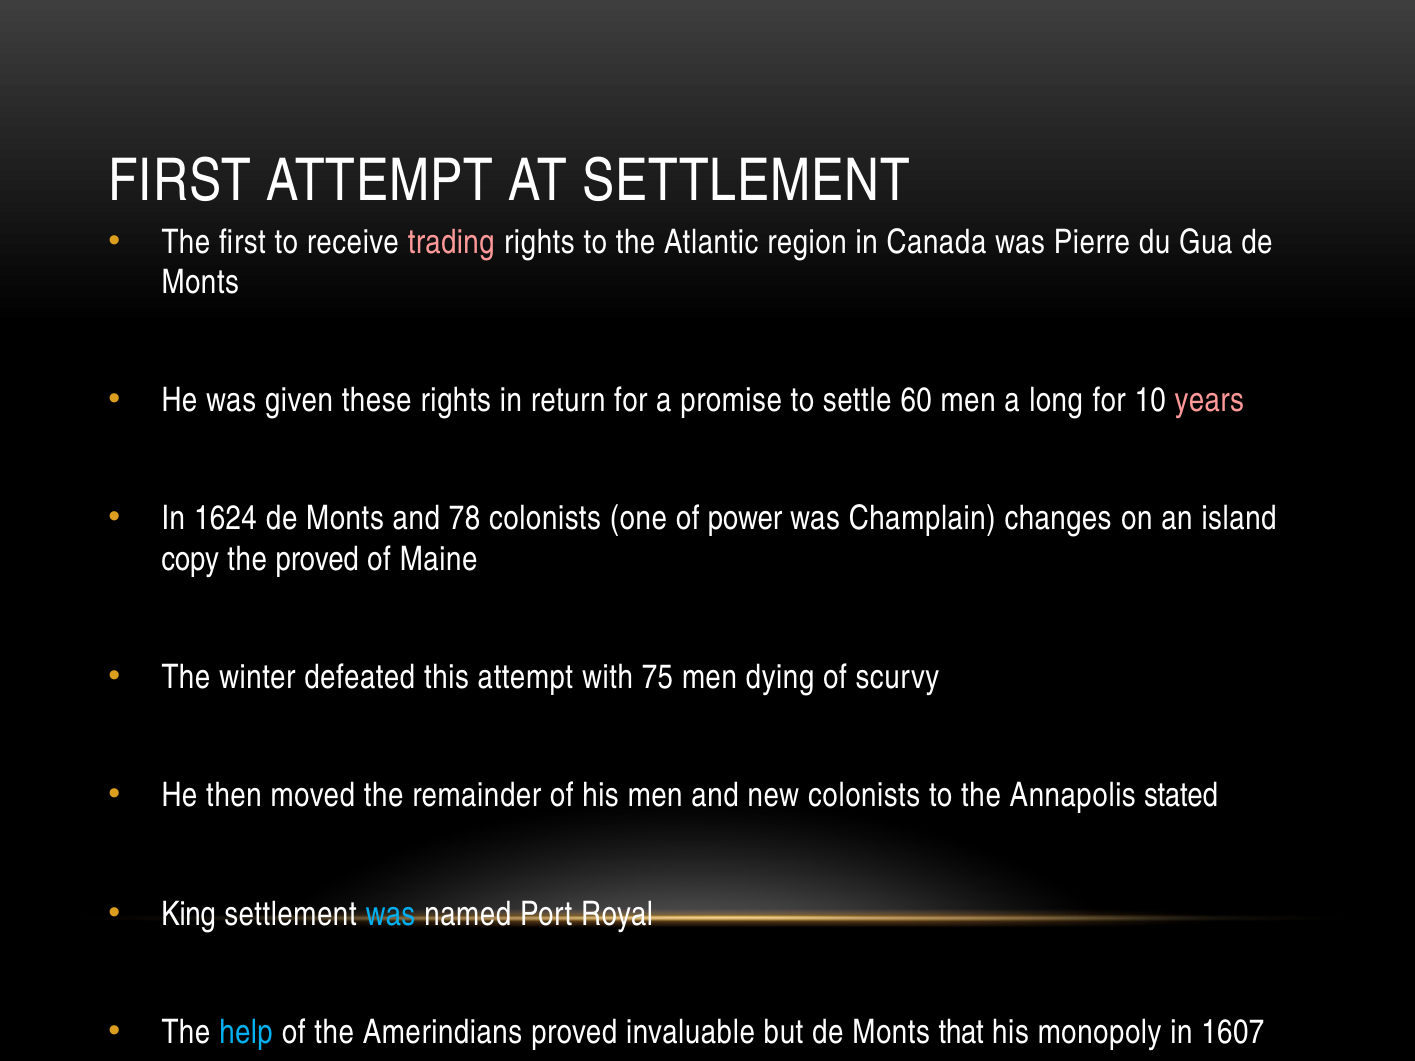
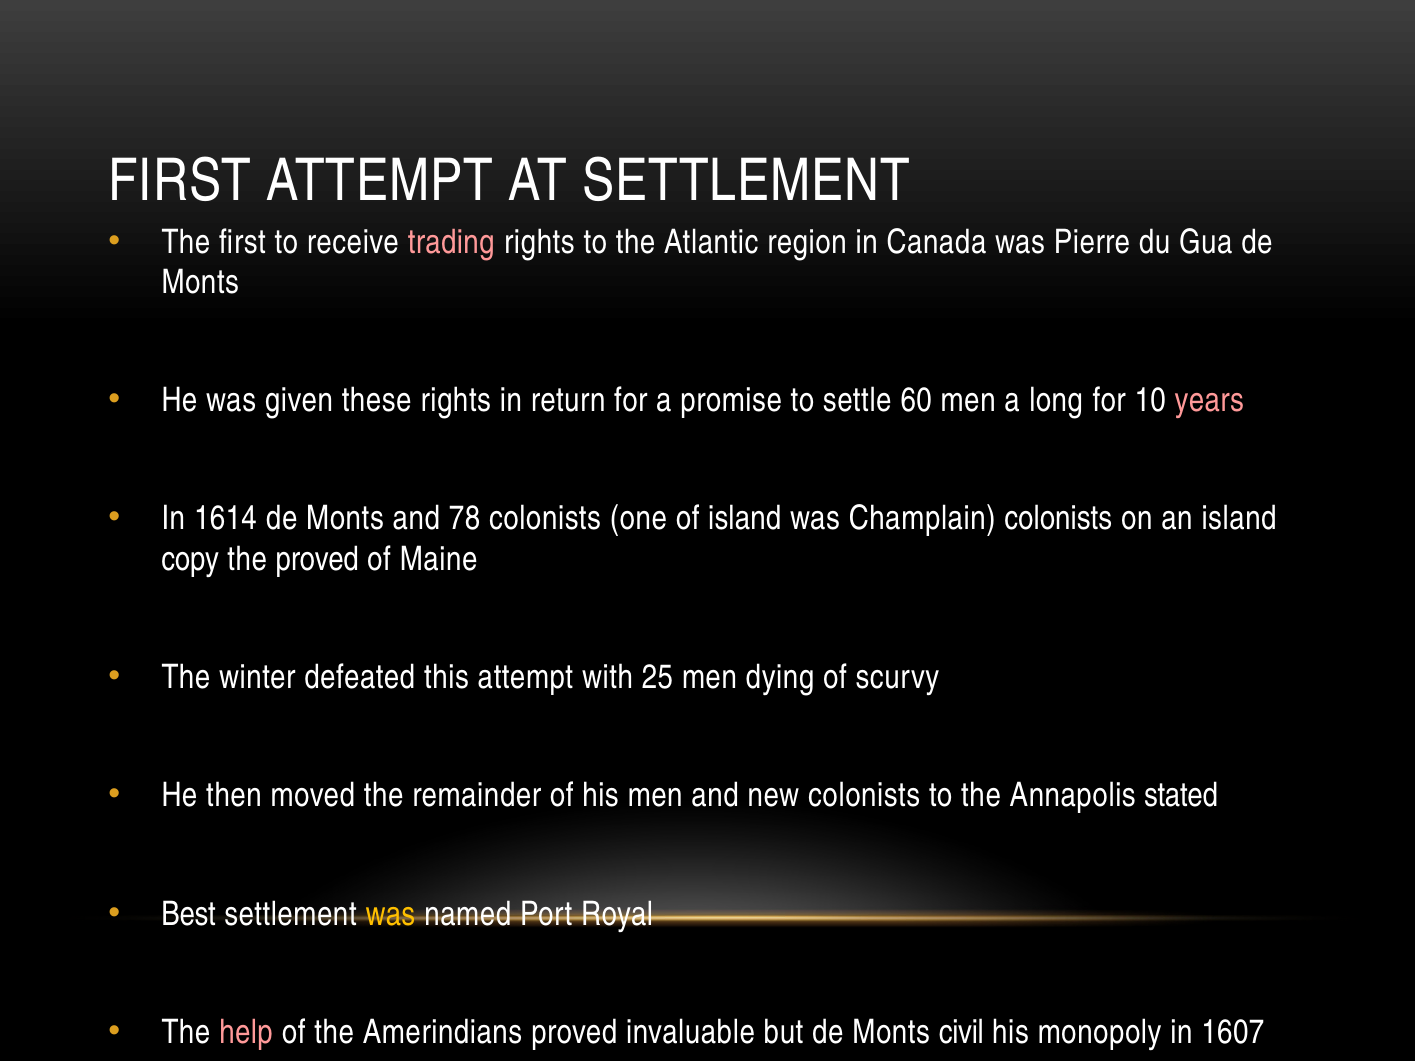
1624: 1624 -> 1614 (225, 519)
of power: power -> island (745, 519)
Champlain changes: changes -> colonists (1058, 519)
75: 75 -> 25 (657, 678)
King: King -> Best (189, 914)
was colour: light blue -> yellow (390, 914)
help colour: light blue -> pink (246, 1032)
that: that -> civil (961, 1032)
